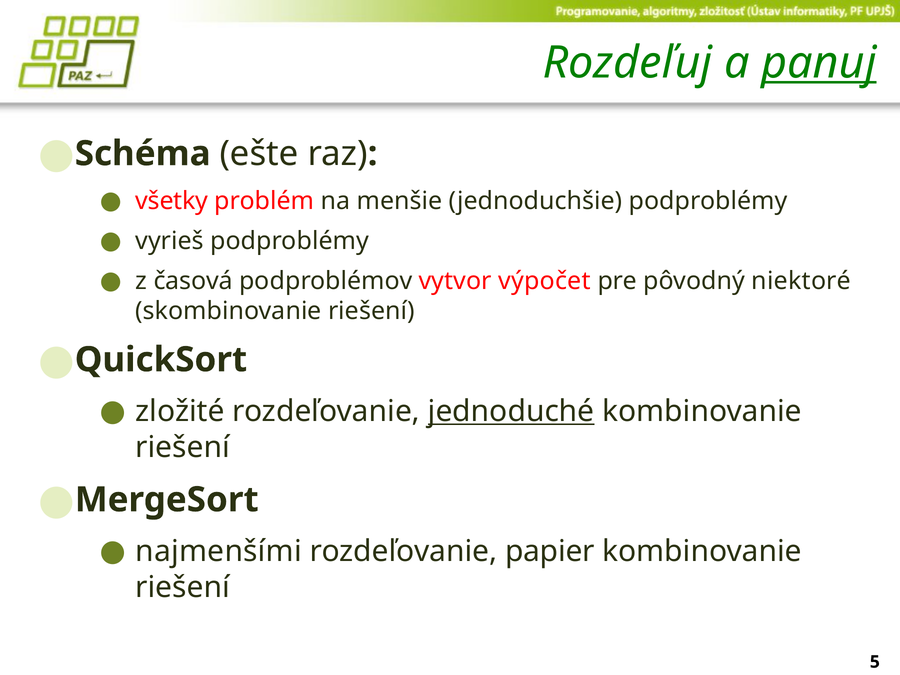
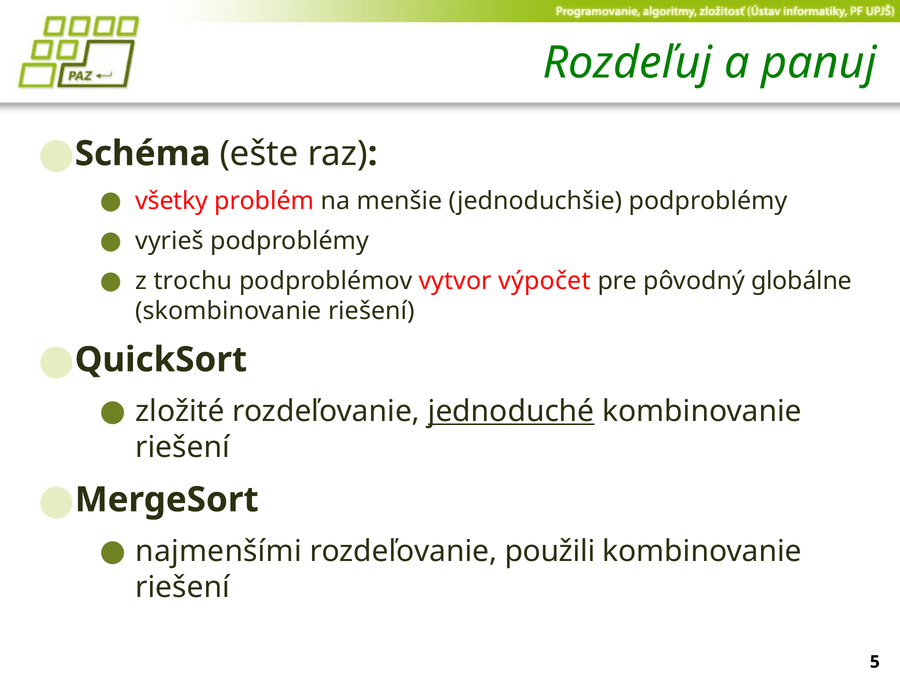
panuj underline: present -> none (819, 63)
časová: časová -> trochu (193, 281)
niektoré: niektoré -> globálne (801, 281)
papier: papier -> použili (550, 551)
